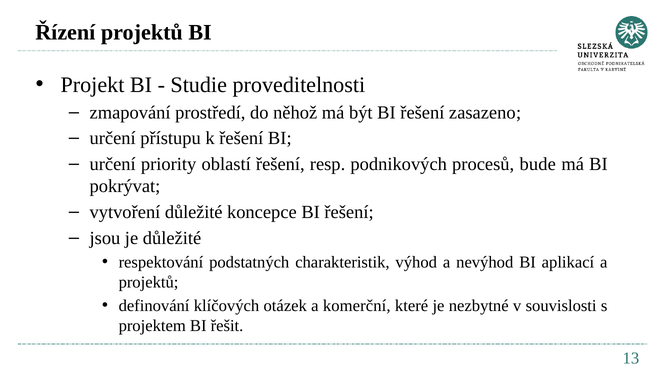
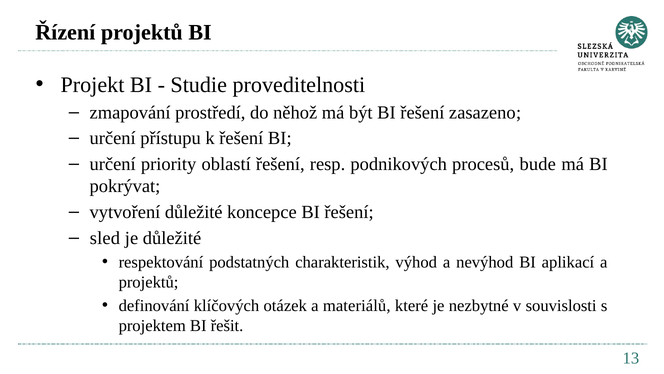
jsou: jsou -> sled (105, 238)
komerční: komerční -> materiálů (357, 305)
